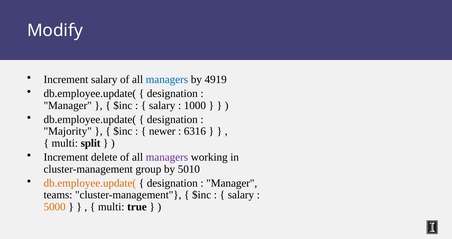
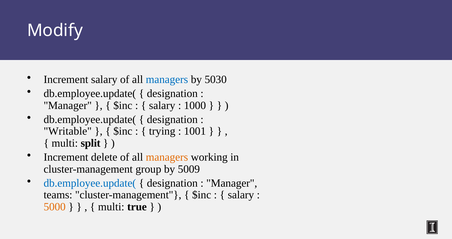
4919: 4919 -> 5030 (216, 79)
Majority: Majority -> Writable (68, 131)
newer: newer -> trying (162, 131)
6316: 6316 -> 1001 (195, 131)
managers colour: purple -> orange (167, 157)
5010: 5010 -> 5009 (189, 169)
db.employee.update( colour: orange -> blue (90, 183)
